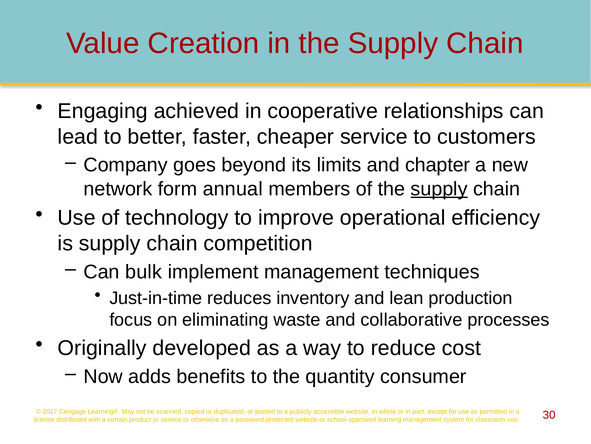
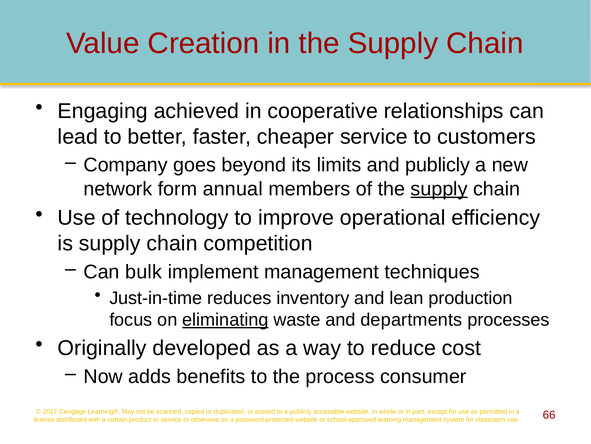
and chapter: chapter -> publicly (438, 165)
eliminating underline: none -> present (225, 319)
collaborative: collaborative -> departments (411, 319)
quantity: quantity -> process (340, 376)
30: 30 -> 66 (549, 414)
